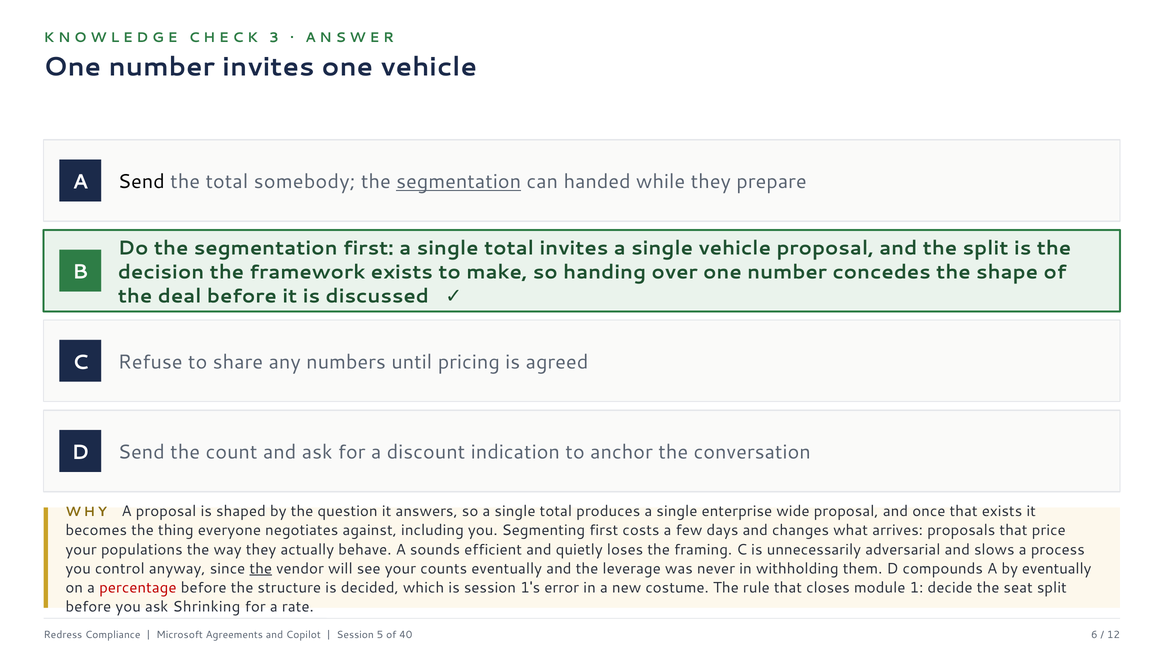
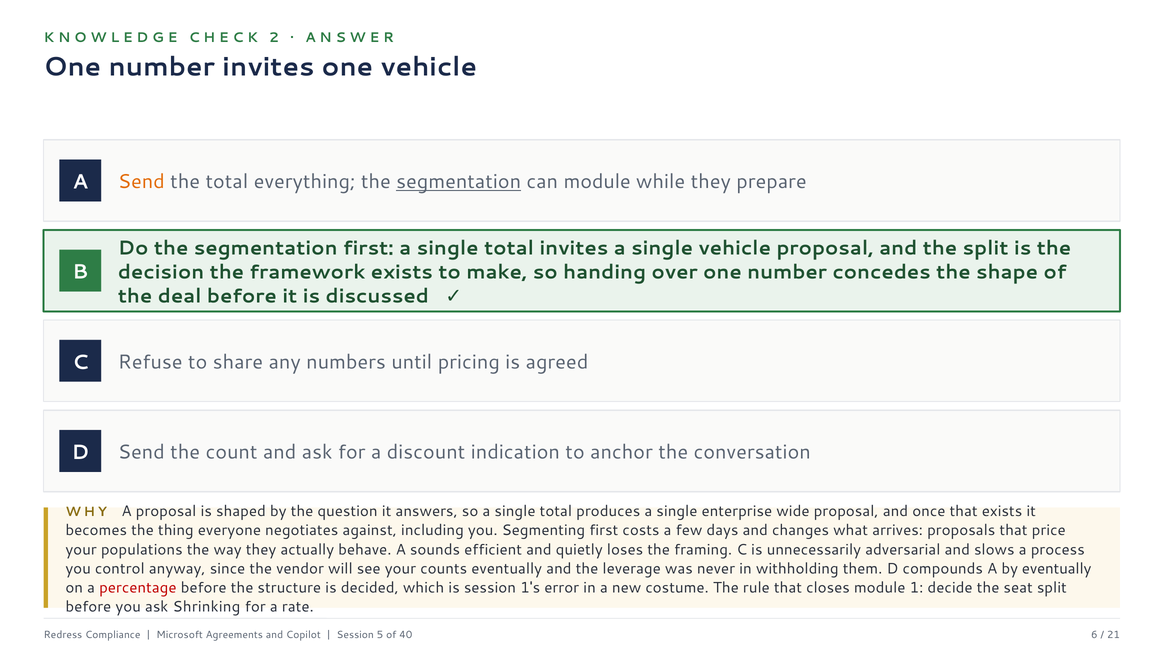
3: 3 -> 2 (274, 38)
Send colour: black -> orange (141, 182)
somebody: somebody -> everything (305, 182)
can handed: handed -> module (597, 182)
the underline: present -> none (261, 568)
12: 12 -> 21 (1113, 634)
